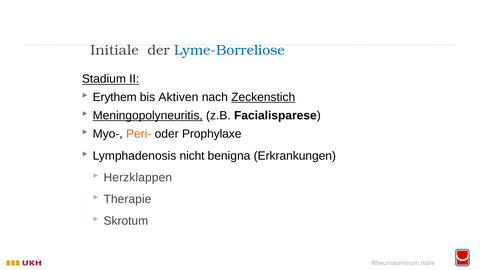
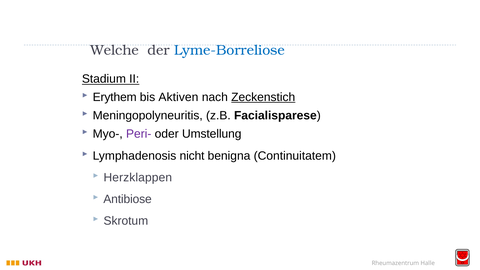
Initiale: Initiale -> Welche (115, 50)
Meningopolyneuritis underline: present -> none (148, 116)
Peri- colour: orange -> purple (139, 134)
Prophylaxe: Prophylaxe -> Umstellung (212, 134)
Erkrankungen: Erkrankungen -> Continuitatem (295, 156)
Therapie: Therapie -> Antibiose (128, 199)
